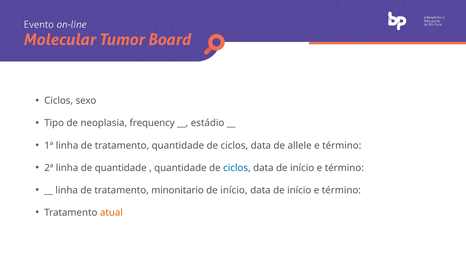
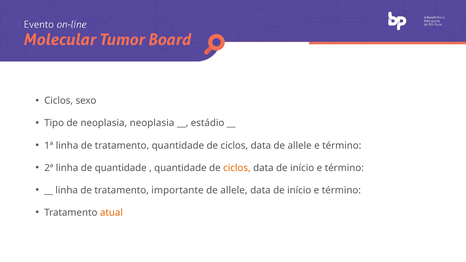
neoplasia frequency: frequency -> neoplasia (152, 123)
ciclos colour: blue -> orange (237, 168)
minonitario: minonitario -> importante (177, 190)
início: início -> allele (234, 190)
